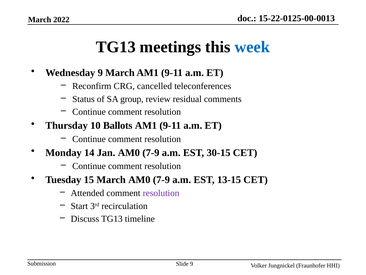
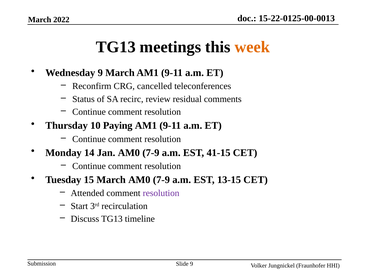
week colour: blue -> orange (252, 47)
group: group -> recirc (132, 99)
Ballots: Ballots -> Paying (118, 125)
30-15: 30-15 -> 41-15 (219, 152)
